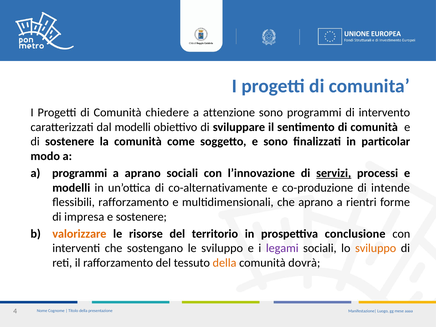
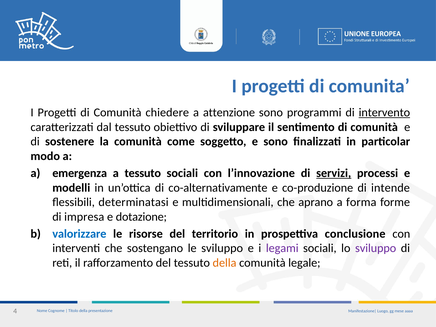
intervento underline: none -> present (384, 113)
dal modelli: modelli -> tessuto (133, 127)
a programmi: programmi -> emergenza (80, 173)
a aprano: aprano -> tessuto (143, 173)
flessibili rafforzamento: rafforzamento -> determinatasi (134, 202)
rientri: rientri -> forma (361, 202)
e sostenere: sostenere -> dotazione (141, 217)
valorizzare colour: orange -> blue (79, 234)
sviluppo colour: orange -> purple (376, 248)
dovrà: dovrà -> legale (304, 263)
